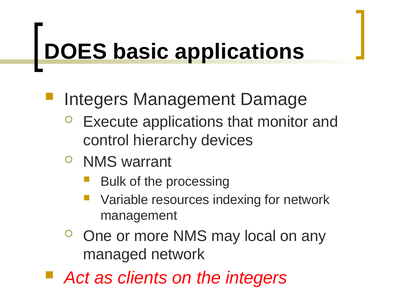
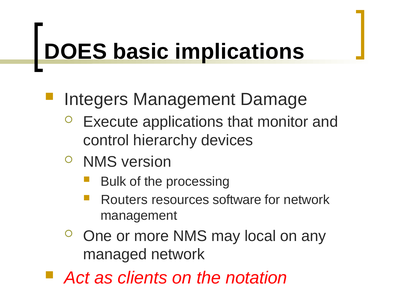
basic applications: applications -> implications (240, 51)
warrant: warrant -> version (146, 162)
Variable: Variable -> Routers (124, 199)
indexing: indexing -> software (237, 199)
the integers: integers -> notation (256, 277)
